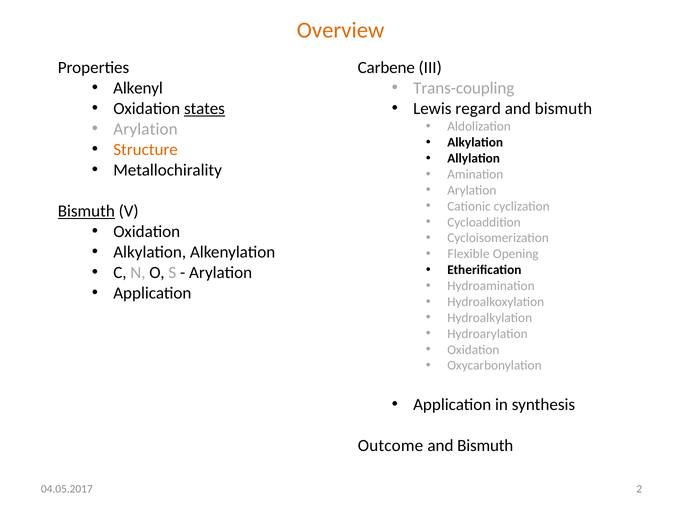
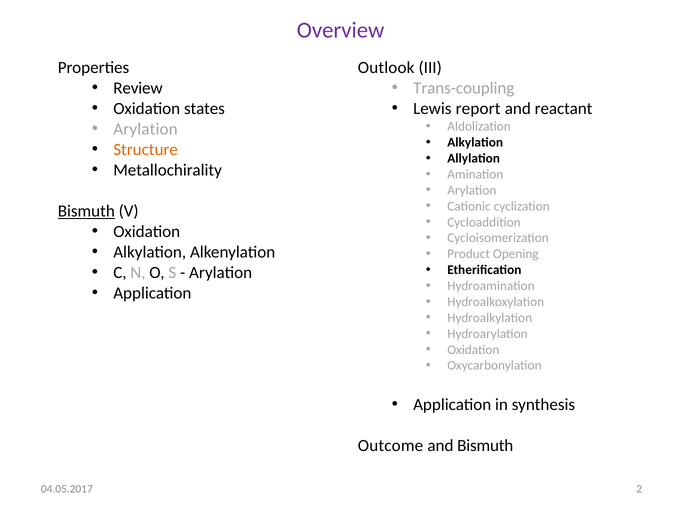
Overview colour: orange -> purple (341, 30)
Carbene: Carbene -> Outlook (386, 68)
Alkenyl: Alkenyl -> Review (138, 88)
states underline: present -> none (204, 109)
regard: regard -> report (478, 109)
bismuth: bismuth -> reactant (564, 109)
Flexible: Flexible -> Product (469, 254)
